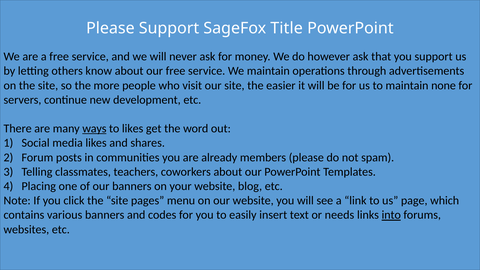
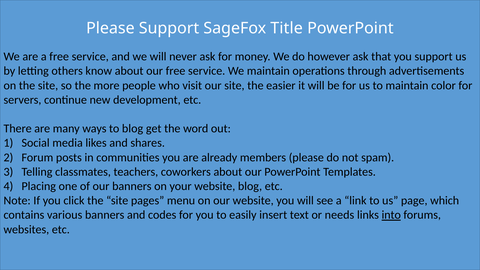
none: none -> color (443, 85)
ways underline: present -> none (94, 129)
to likes: likes -> blog (133, 129)
